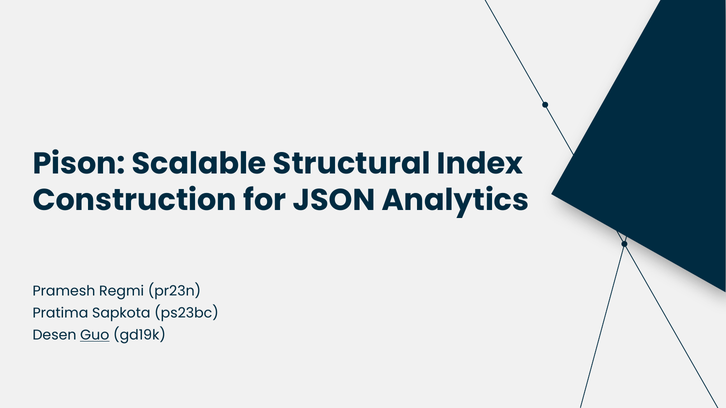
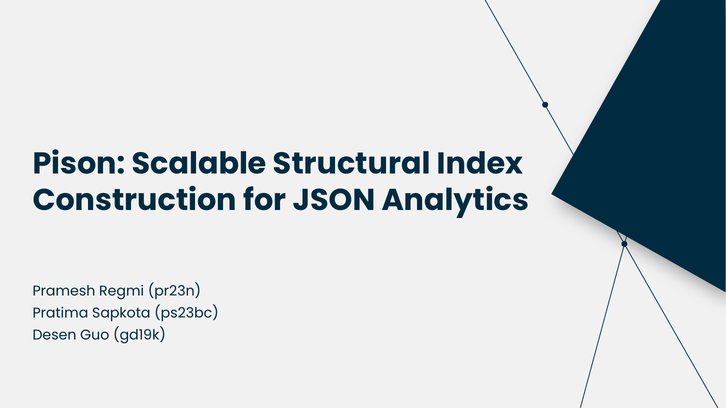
Guo underline: present -> none (95, 336)
